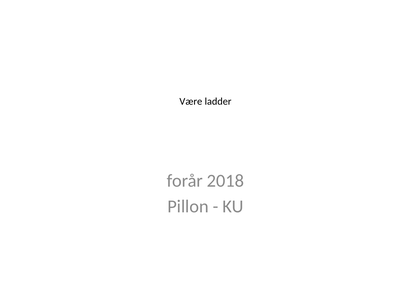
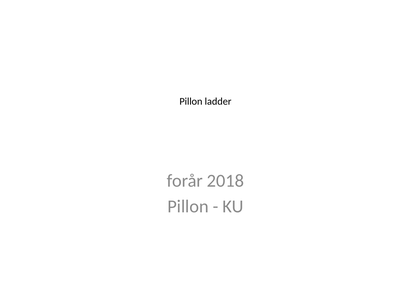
Være: Være -> Pillon (191, 101)
